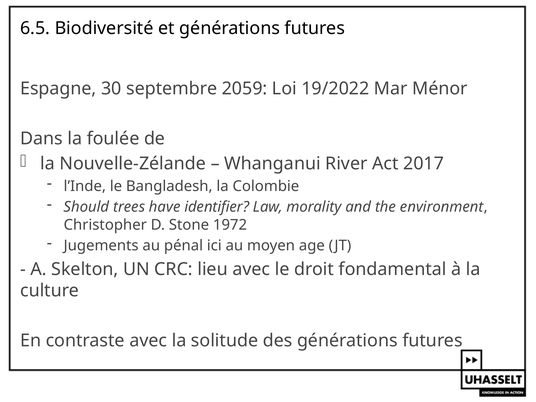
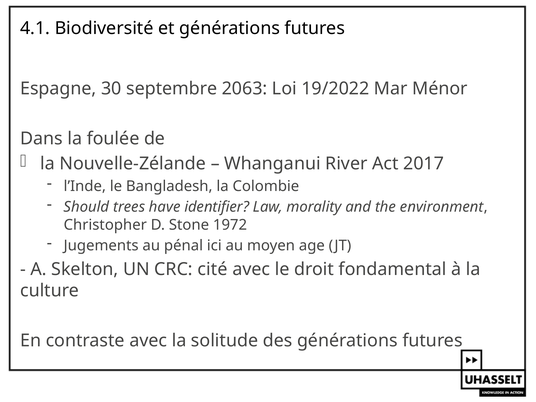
6.5: 6.5 -> 4.1 (35, 28)
2059: 2059 -> 2063 (245, 89)
lieu: lieu -> cité (213, 269)
